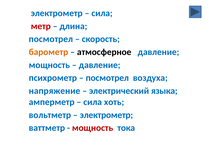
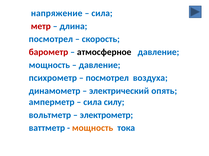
электрометр: электрометр -> напряжение (57, 13)
барометр colour: orange -> red (48, 52)
напряжение: напряжение -> динамометр (55, 91)
языка: языка -> опять (164, 91)
хоть: хоть -> силу (114, 102)
мощность colour: red -> orange (93, 129)
